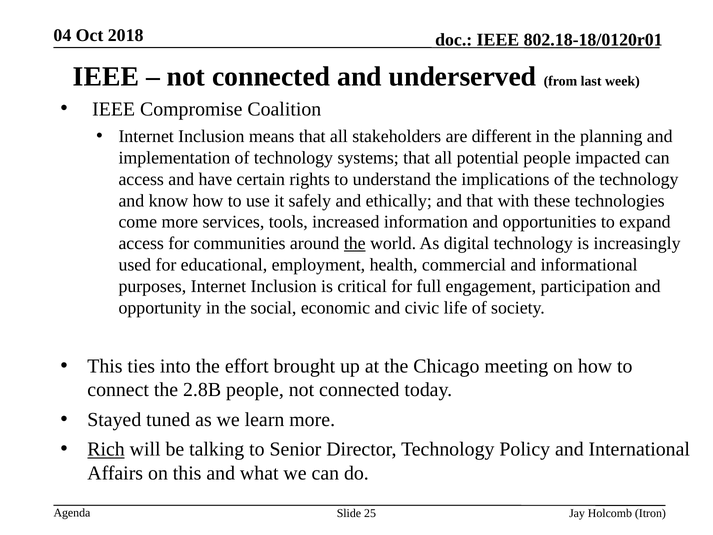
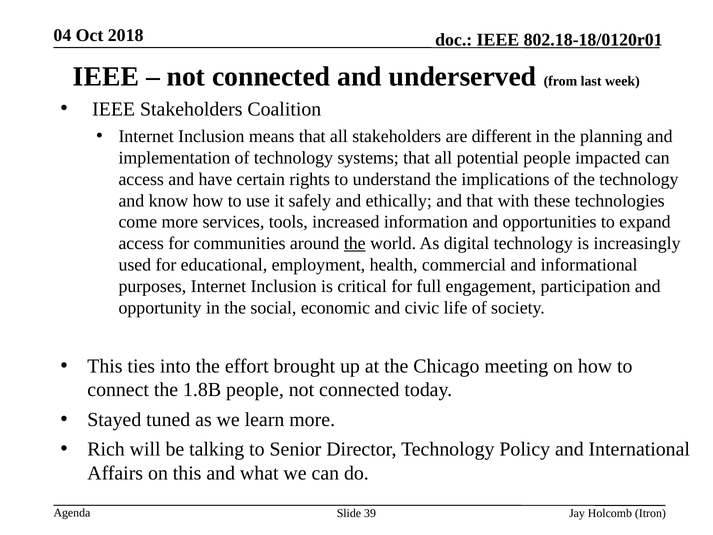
IEEE Compromise: Compromise -> Stakeholders (191, 109)
2.8B: 2.8B -> 1.8B (202, 390)
Rich underline: present -> none (106, 449)
25: 25 -> 39 (370, 513)
